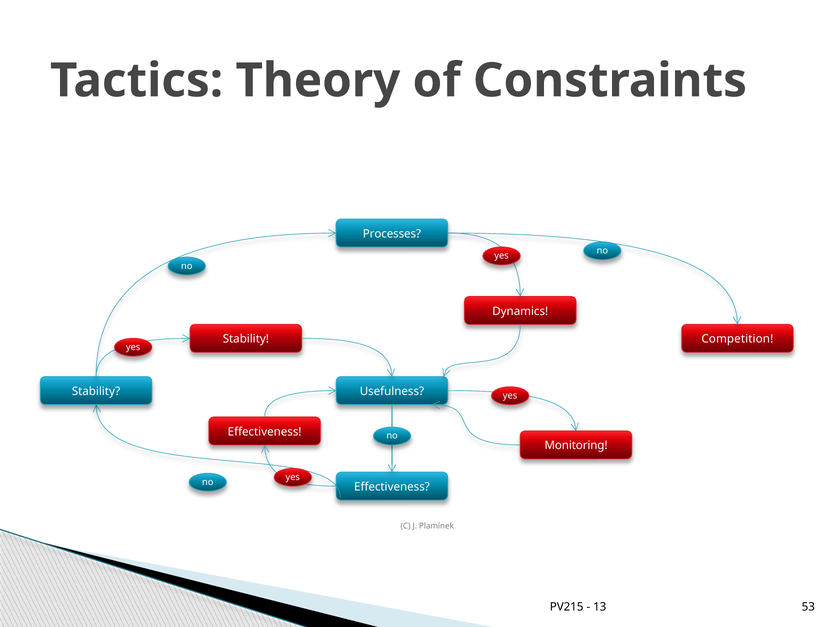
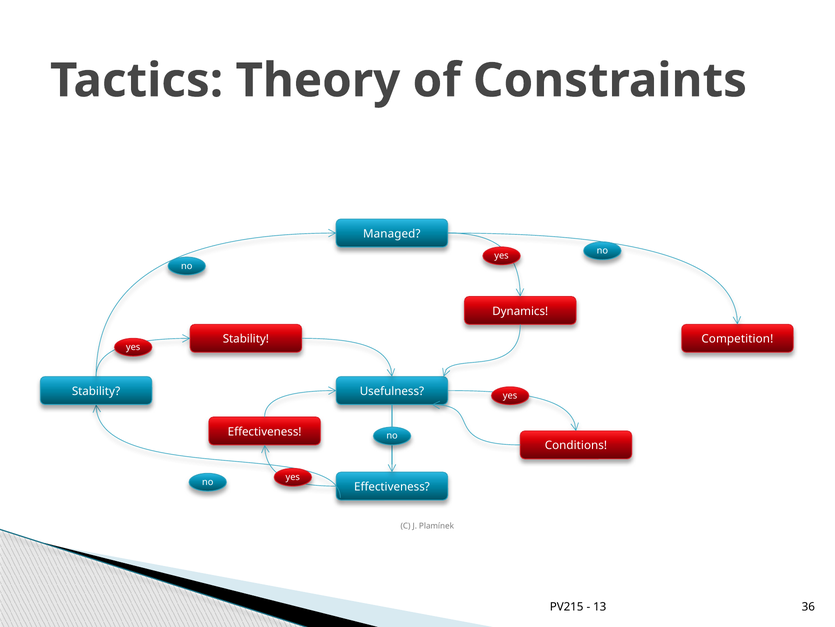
Processes: Processes -> Managed (392, 234)
Monitoring: Monitoring -> Conditions (576, 445)
53: 53 -> 36 (808, 606)
